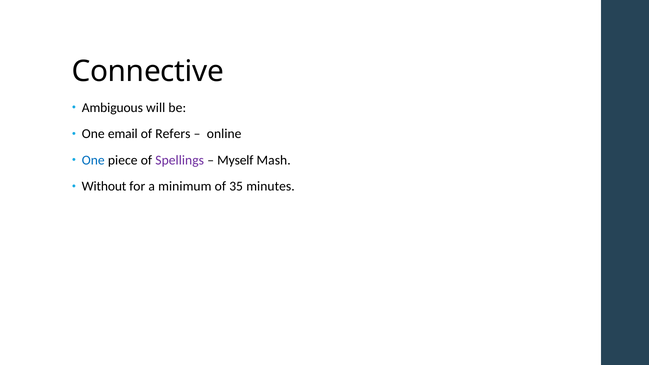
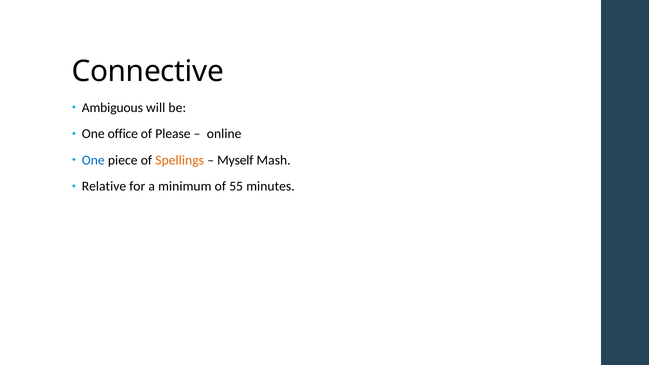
email: email -> office (123, 134)
Refers: Refers -> Please (173, 134)
Spellings colour: purple -> orange (180, 160)
Without: Without -> Relative (104, 186)
35: 35 -> 55 (236, 186)
